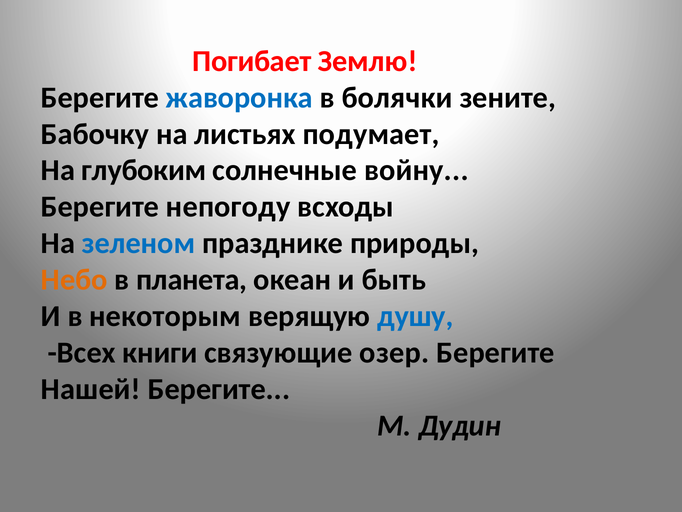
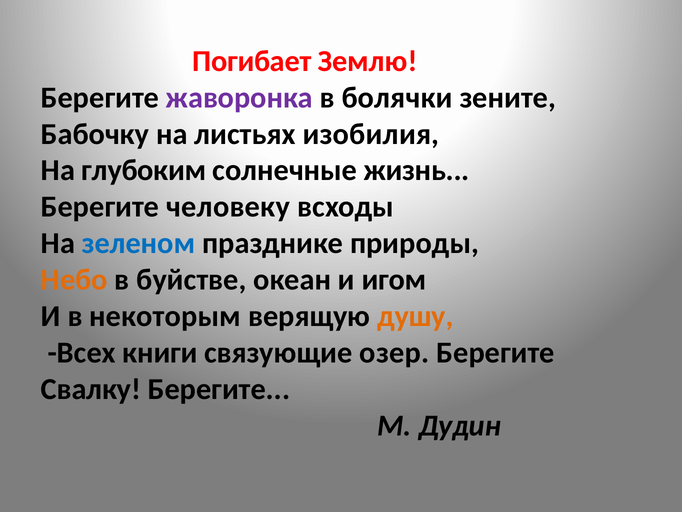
жаворонка colour: blue -> purple (239, 97)
подумает: подумает -> изобилия (371, 134)
войну: войну -> жизнь (417, 170)
непогоду: непогоду -> человеку (228, 207)
планета: планета -> буйстве (191, 279)
быть: быть -> игом (394, 279)
душу colour: blue -> orange (415, 316)
Нашей: Нашей -> Свалку (91, 389)
